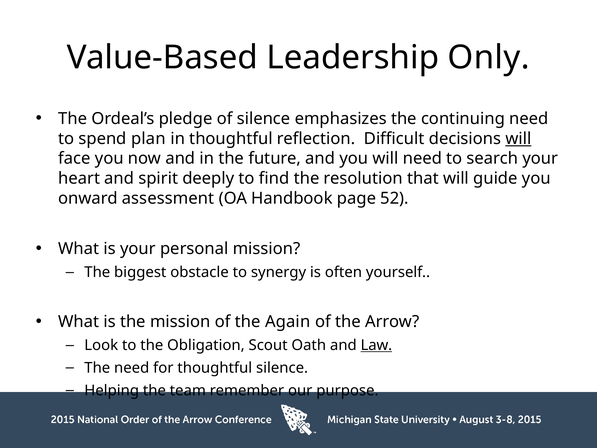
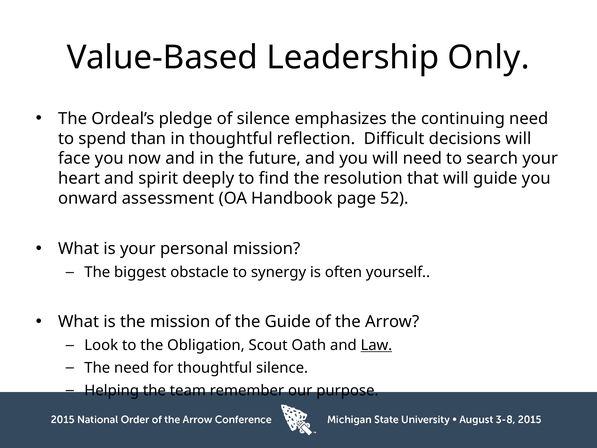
plan: plan -> than (149, 138)
will underline: present -> none (518, 138)
the Again: Again -> Guide (288, 322)
